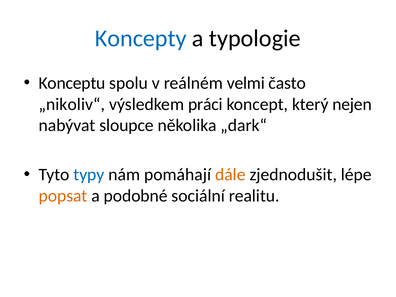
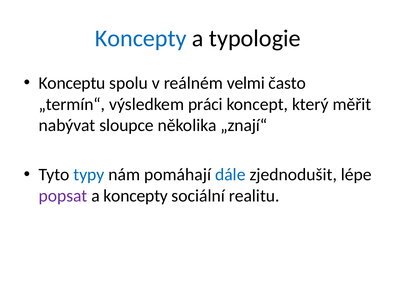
„nikoliv“: „nikoliv“ -> „termín“ (72, 104)
nejen: nejen -> měřit (352, 104)
„dark“: „dark“ -> „znají“ (244, 125)
dále colour: orange -> blue (230, 175)
popsat colour: orange -> purple (63, 196)
a podobné: podobné -> koncepty (136, 196)
